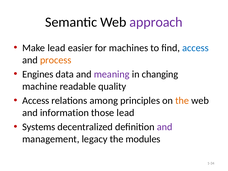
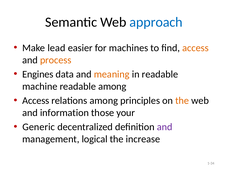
approach colour: purple -> blue (156, 22)
access colour: blue -> orange (195, 48)
meaning colour: purple -> orange (112, 74)
in changing: changing -> readable (160, 74)
readable quality: quality -> among (112, 86)
those lead: lead -> your (126, 113)
Systems: Systems -> Generic (39, 127)
legacy: legacy -> logical (95, 139)
modules: modules -> increase (143, 139)
